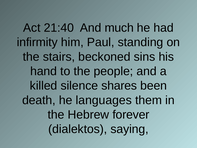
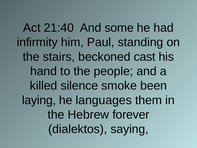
much: much -> some (119, 28)
sins: sins -> cast (145, 57)
shares: shares -> smoke (119, 86)
death: death -> laying (39, 100)
